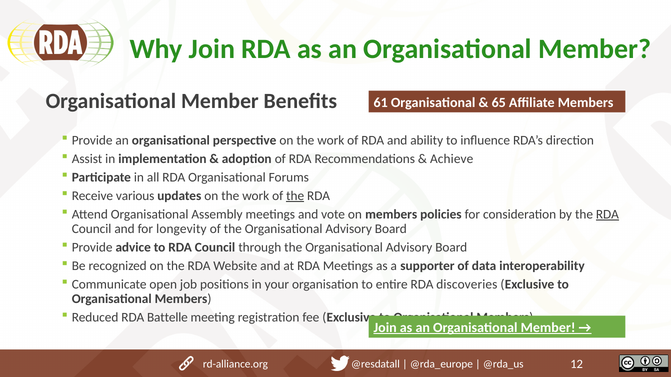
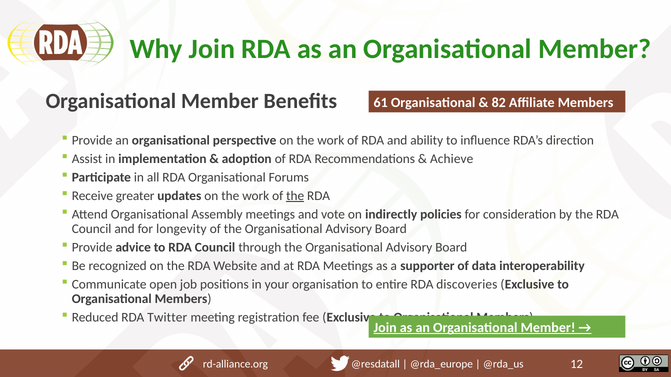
65: 65 -> 82 (499, 103)
various: various -> greater (135, 196)
on members: members -> indirectly (391, 215)
RDA underline: present -> none (607, 215)
Battelle: Battelle -> Twitter (167, 318)
